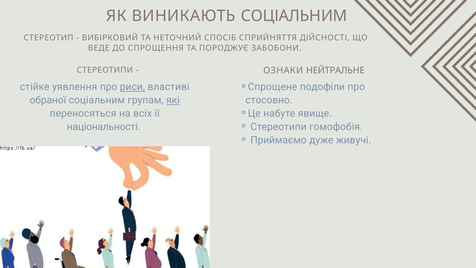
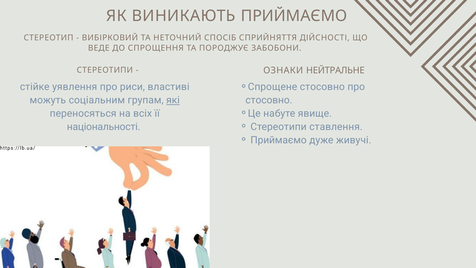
ВИНИКАЮТЬ СОЦІАЛЬНИМ: СОЦІАЛЬНИМ -> ПРИЙМАЄМО (294, 16)
Спрощене подофіли: подофіли -> стосовно (322, 87)
риси underline: present -> none (132, 87)
обраної: обраної -> можуть (48, 100)
гомофобія: гомофобія -> ставлення (336, 127)
